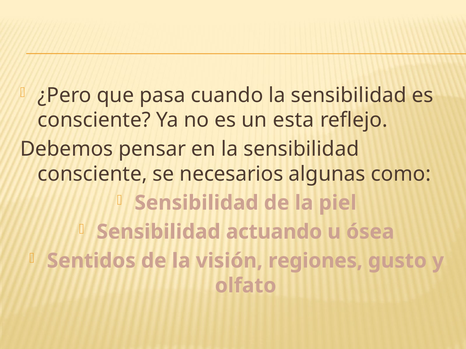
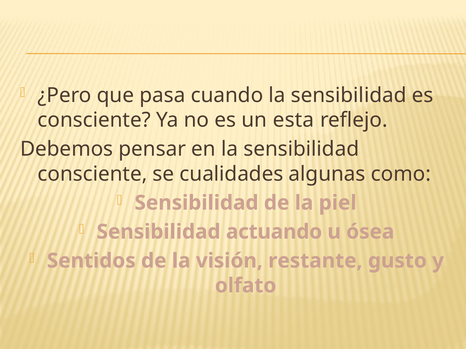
necesarios: necesarios -> cualidades (231, 174)
regiones: regiones -> restante (315, 261)
